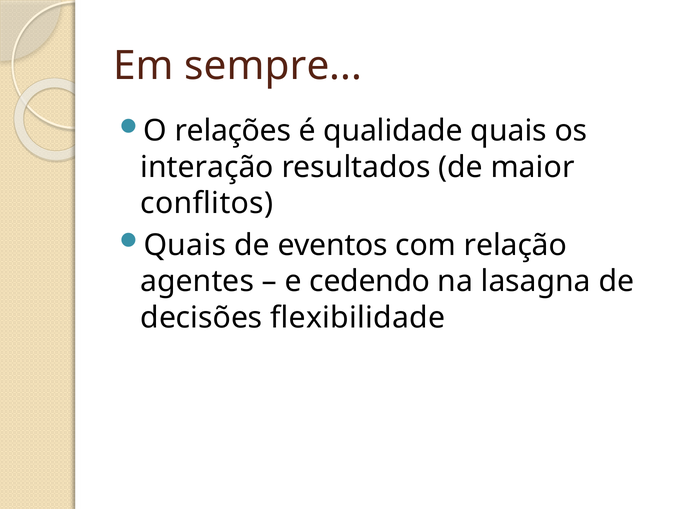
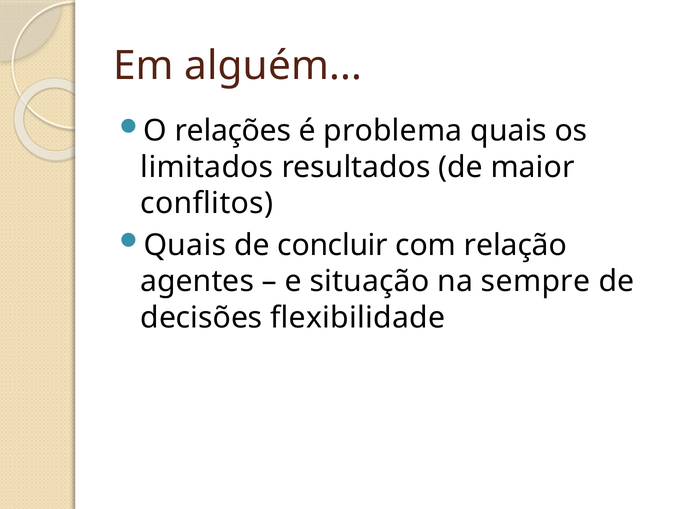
sempre: sempre -> alguém (273, 66)
qualidade: qualidade -> problema (393, 131)
interação: interação -> limitados (207, 167)
eventos: eventos -> concluir (333, 245)
cedendo: cedendo -> situação (369, 282)
lasagna: lasagna -> sempre (536, 282)
